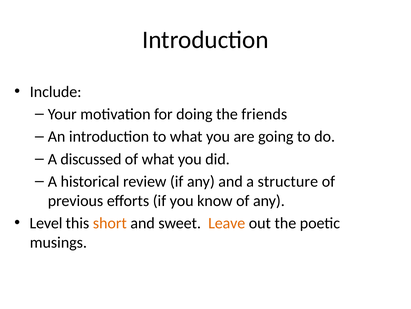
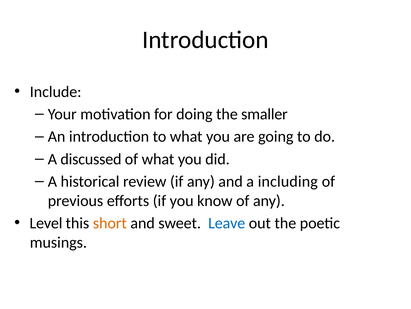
friends: friends -> smaller (264, 114)
structure: structure -> including (288, 181)
Leave colour: orange -> blue (227, 223)
